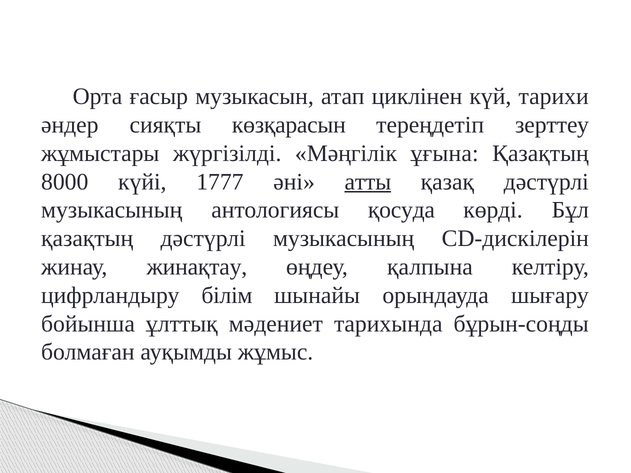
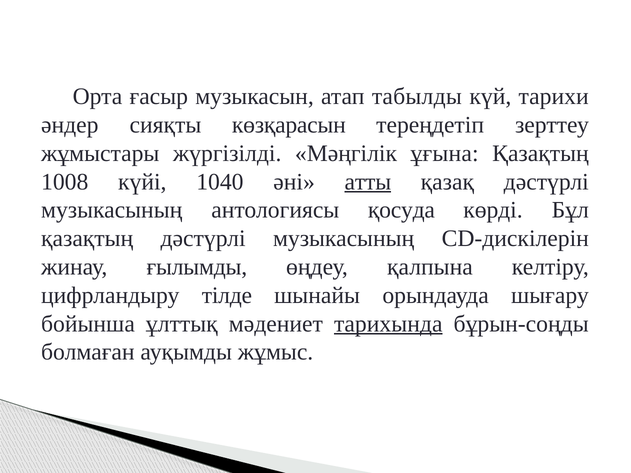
циклінен: циклінен -> табылды (417, 97)
8000: 8000 -> 1008 (65, 182)
1777: 1777 -> 1040 (220, 182)
жинақтау: жинақтау -> ғылымды (197, 267)
білім: білім -> тілде (227, 296)
тарихында underline: none -> present (388, 324)
